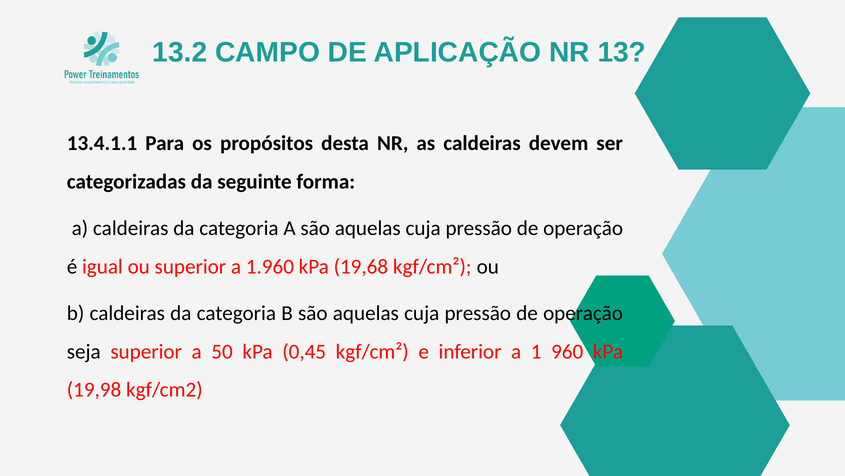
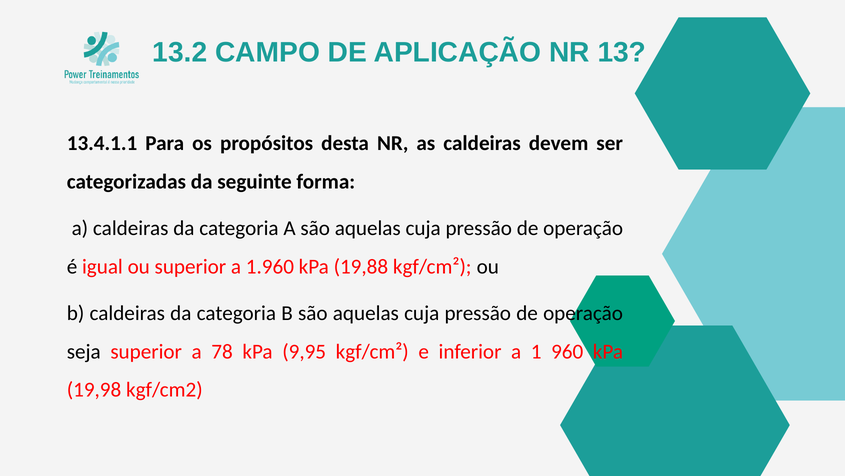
19,68: 19,68 -> 19,88 (361, 266)
50: 50 -> 78 (222, 351)
0,45: 0,45 -> 9,95 (304, 351)
